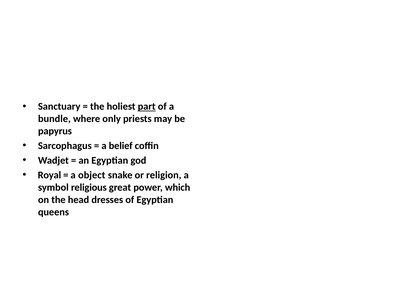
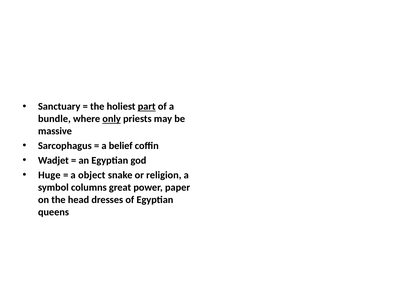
only underline: none -> present (112, 119)
papyrus: papyrus -> massive (55, 131)
Royal: Royal -> Huge (49, 175)
religious: religious -> columns (89, 187)
which: which -> paper (178, 187)
